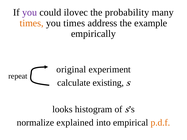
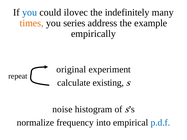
you colour: purple -> blue (30, 12)
probability: probability -> indefinitely (127, 12)
you times: times -> series (74, 23)
looks: looks -> noise (62, 109)
explained: explained -> frequency (75, 123)
p.d.f colour: orange -> blue (160, 123)
